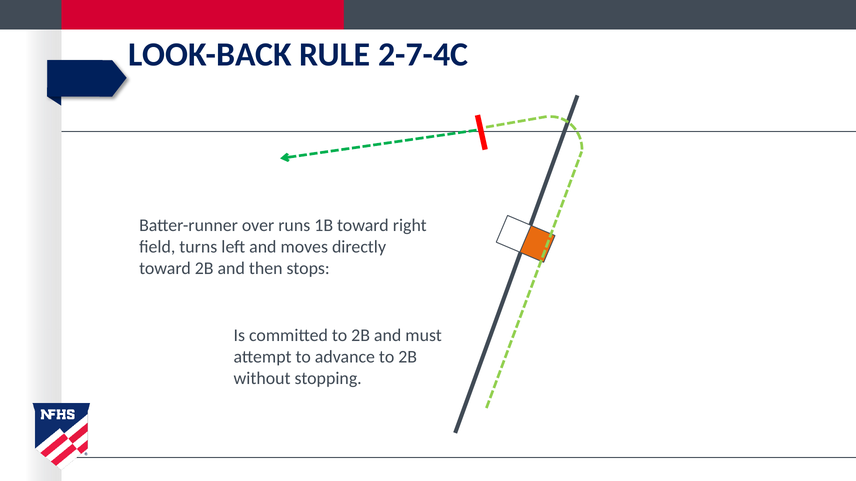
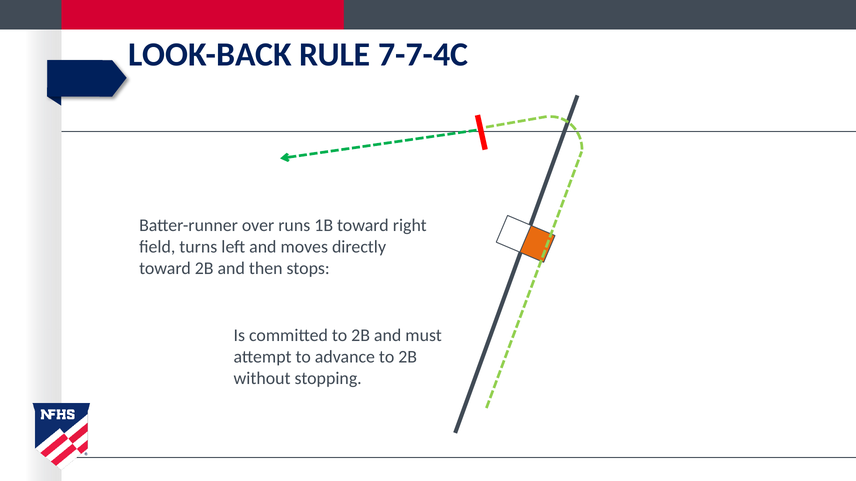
2-7-4C: 2-7-4C -> 7-7-4C (423, 55)
